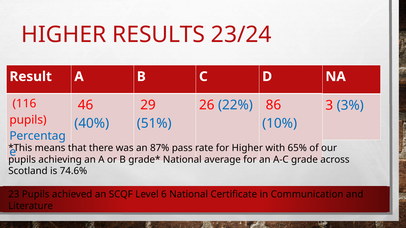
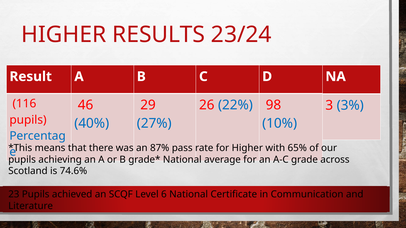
86: 86 -> 98 (273, 105)
51%: 51% -> 27% (154, 124)
